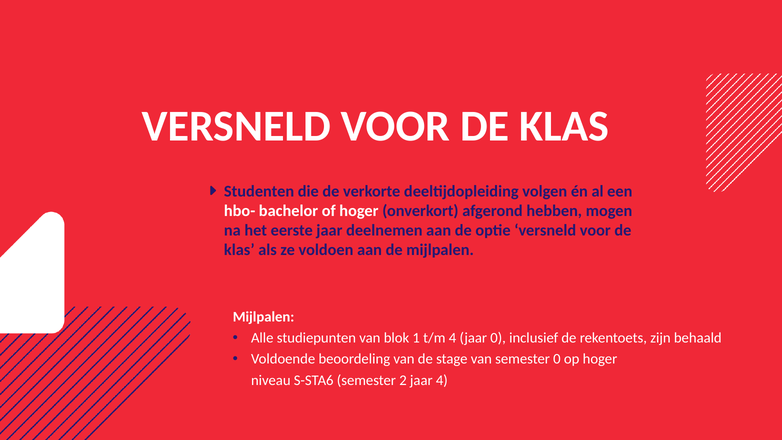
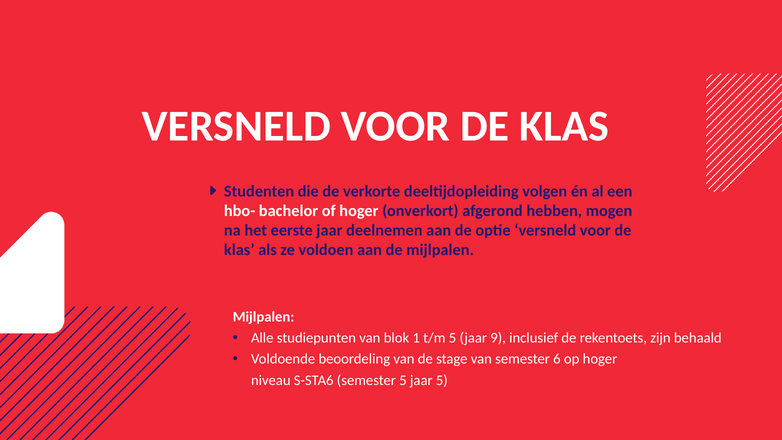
t/m 4: 4 -> 5 (453, 338)
jaar 0: 0 -> 9 (498, 338)
semester 0: 0 -> 6 (557, 359)
semester 2: 2 -> 5 (403, 380)
jaar 4: 4 -> 5 (442, 380)
